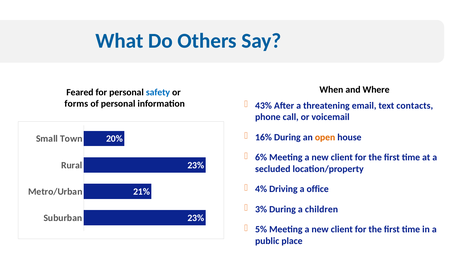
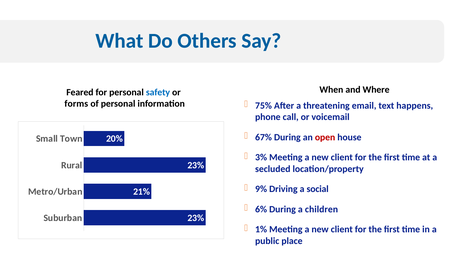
43%: 43% -> 75% (264, 106)
contacts: contacts -> happens (415, 106)
16%: 16% -> 67% (264, 137)
open colour: orange -> red (325, 137)
6%: 6% -> 3% (261, 157)
4%: 4% -> 9% (261, 189)
office: office -> social (318, 189)
3%: 3% -> 6% (261, 209)
5%: 5% -> 1% (261, 229)
